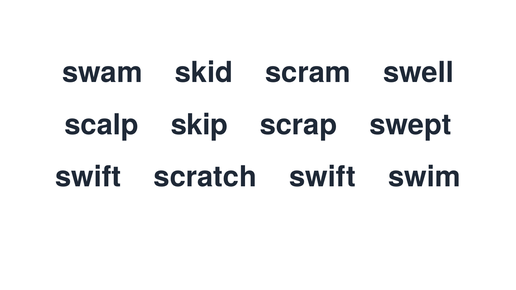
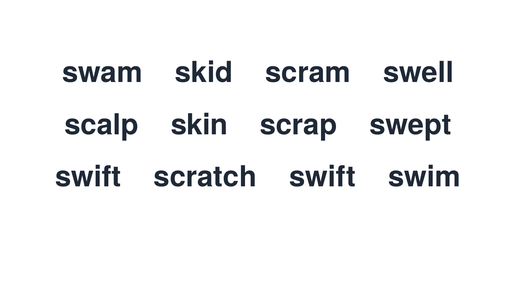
skip: skip -> skin (199, 125)
